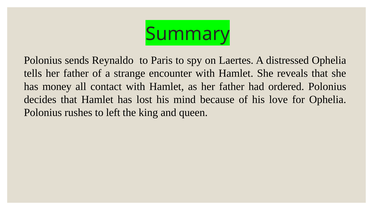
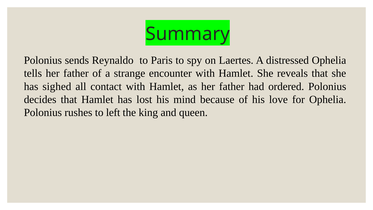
money: money -> sighed (57, 86)
